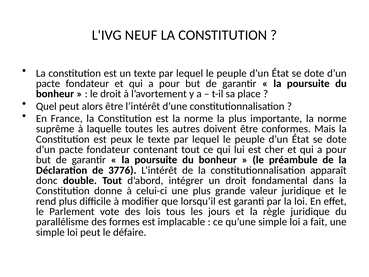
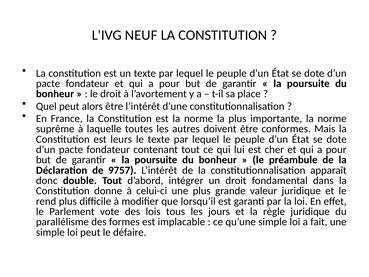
peux: peux -> leurs (121, 139)
3776: 3776 -> 9757 (122, 170)
